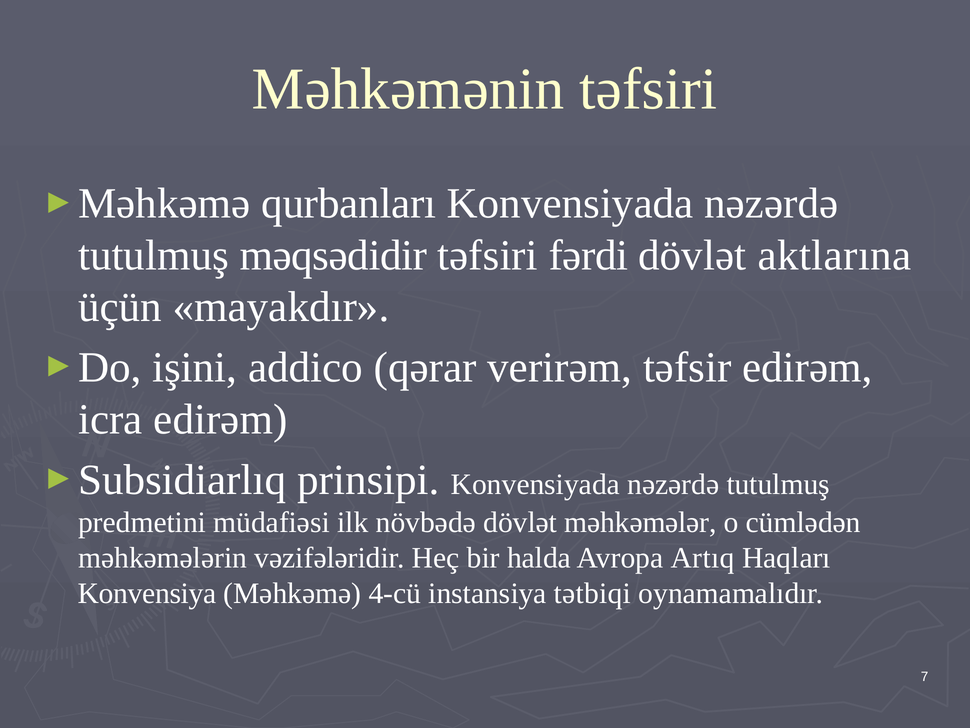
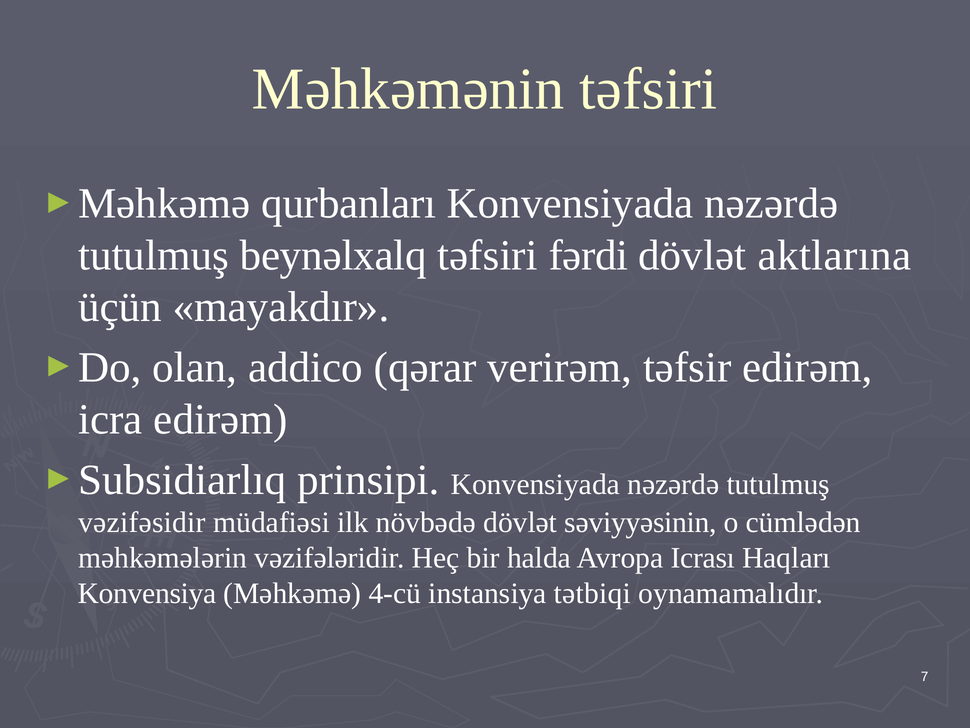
məqsədidir: məqsədidir -> beynəlxalq (333, 255)
işini: işini -> olan (195, 367)
predmetini: predmetini -> vəzifəsidir (142, 522)
məhkəmələr: məhkəmələr -> səviyyəsinin (641, 522)
Artıq: Artıq -> Icrası (703, 558)
